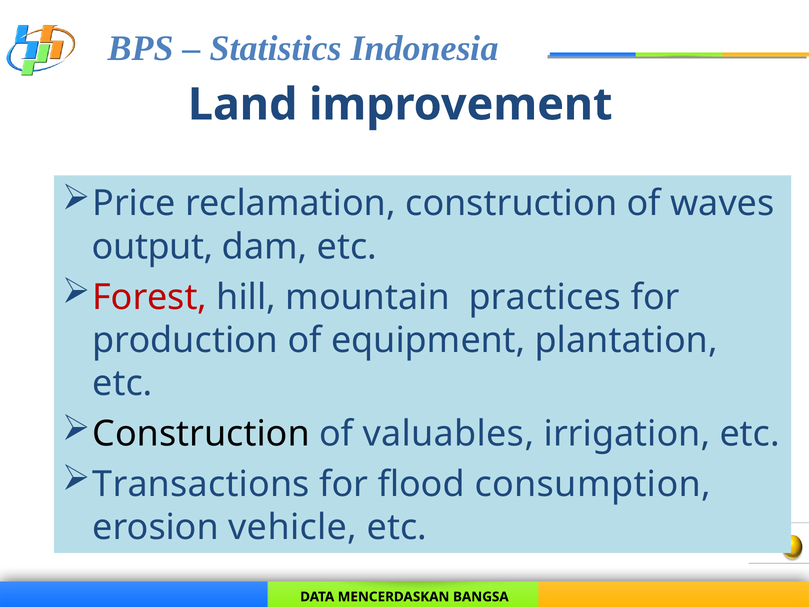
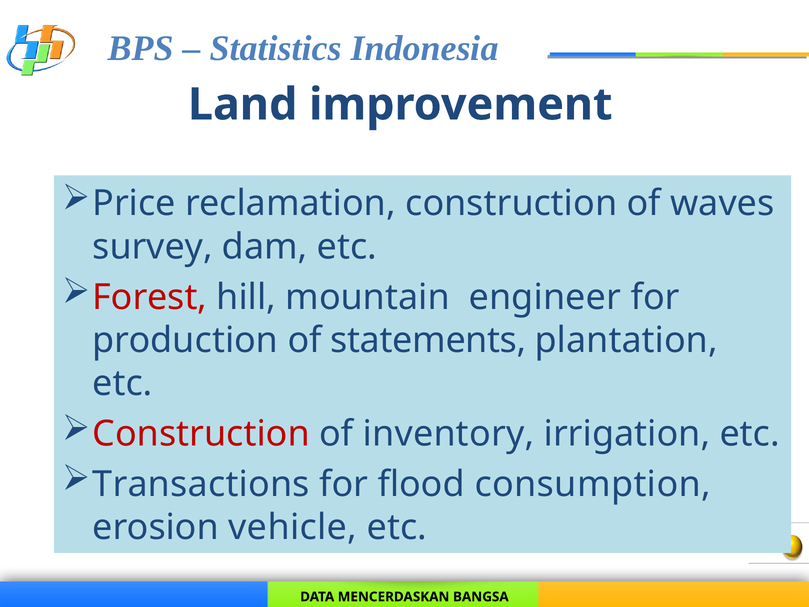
output: output -> survey (153, 247)
practices: practices -> engineer (545, 297)
equipment: equipment -> statements (428, 340)
Construction colour: black -> red (201, 434)
valuables: valuables -> inventory (448, 434)
